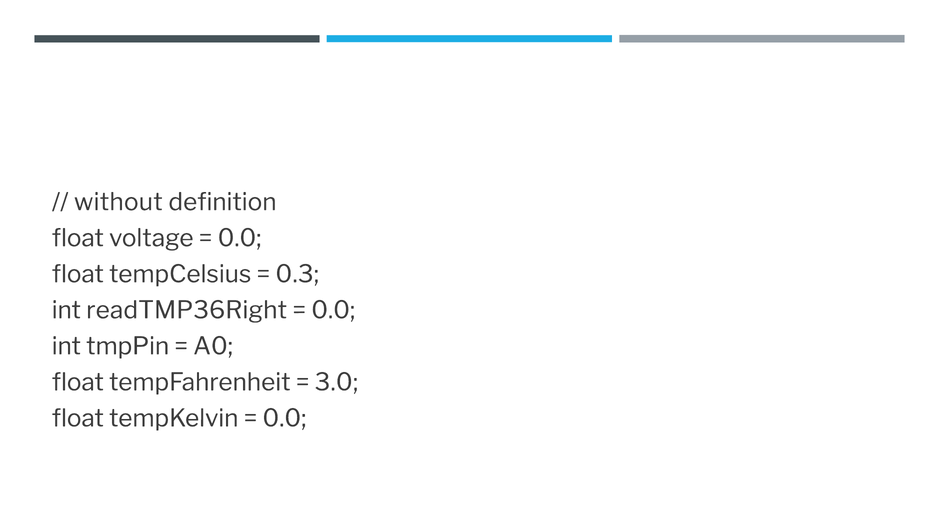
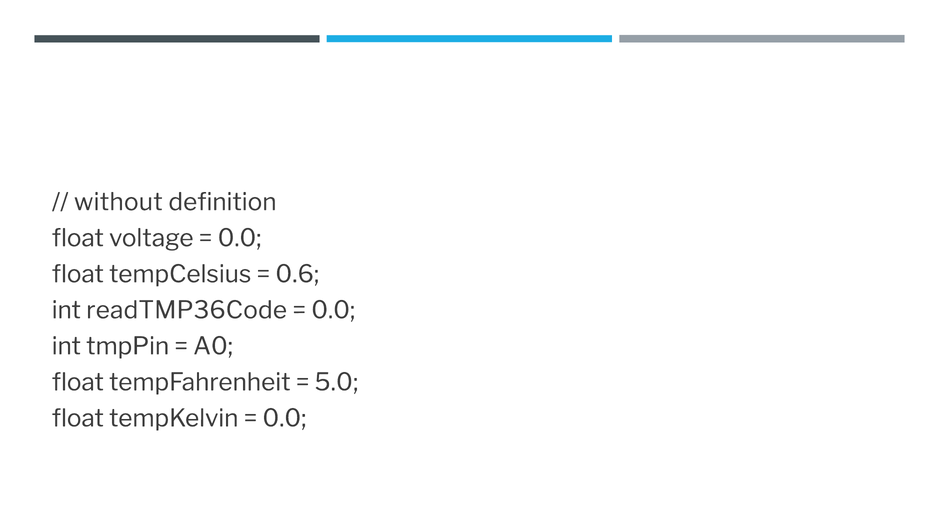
0.3: 0.3 -> 0.6 (297, 274)
readTMP36Right: readTMP36Right -> readTMP36Code (187, 310)
3.0: 3.0 -> 5.0 (337, 382)
